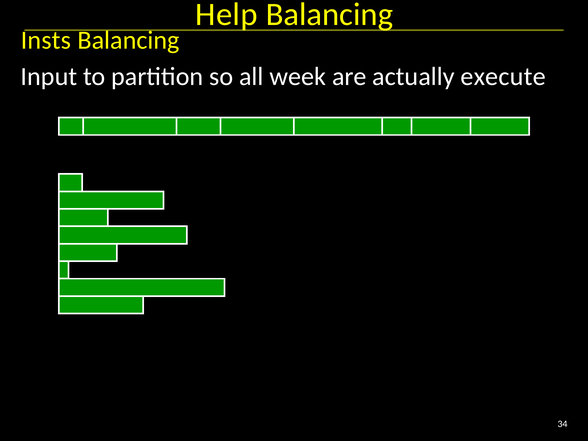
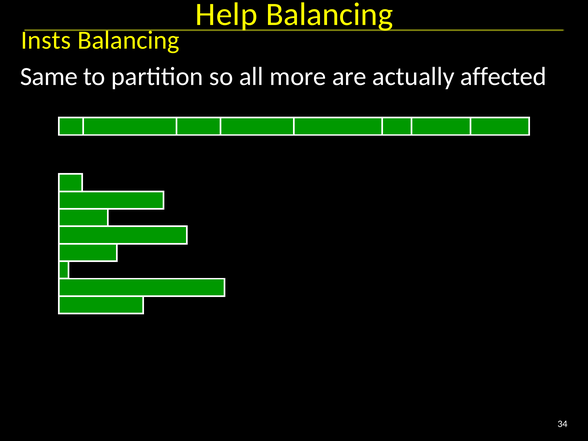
Input: Input -> Same (49, 77)
week: week -> more (298, 77)
execute: execute -> affected (503, 77)
